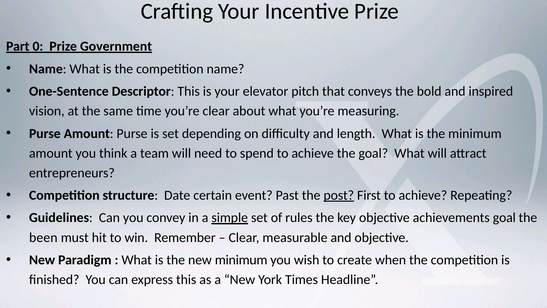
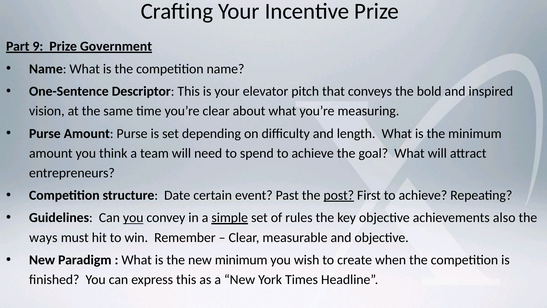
0: 0 -> 9 (38, 46)
you underline: none -> present (133, 218)
achievements goal: goal -> also (504, 218)
been: been -> ways (43, 237)
